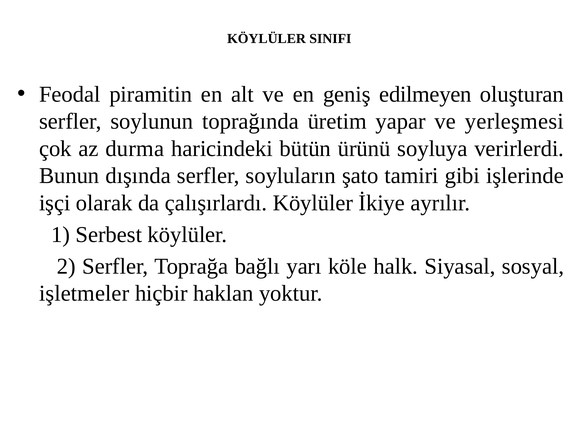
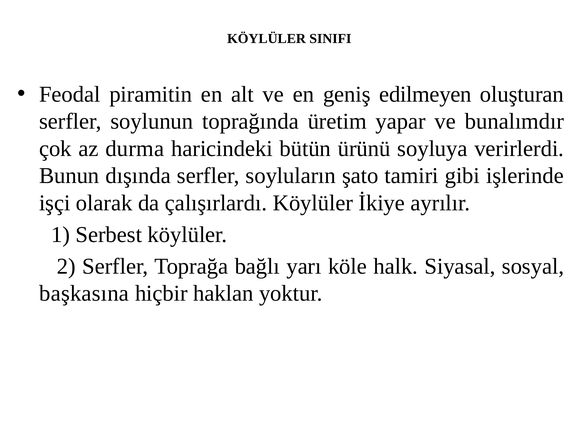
yerleşmesi: yerleşmesi -> bunalımdır (514, 121)
işletmeler: işletmeler -> başkasına (84, 293)
